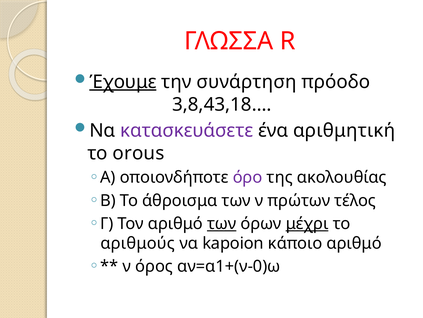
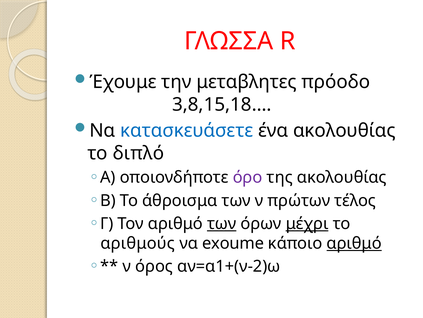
Έχουμε underline: present -> none (123, 82)
συνάρτηση: συνάρτηση -> μεταβλητες (247, 82)
3,8,43,18…: 3,8,43,18… -> 3,8,15,18… (222, 104)
κατασκευάσετε colour: purple -> blue (187, 130)
ένα αριθμητική: αριθμητική -> ακολουθίας (344, 130)
orous: orous -> διπλό (138, 153)
kapoion: kapoion -> exoume (233, 243)
αριθμό underline: none -> present (354, 243)
αν=α1+(ν-0)ω: αν=α1+(ν-0)ω -> αν=α1+(ν-2)ω (229, 266)
